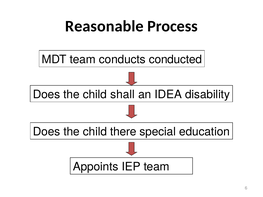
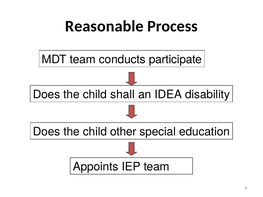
conducted: conducted -> participate (175, 60)
there: there -> other (123, 132)
